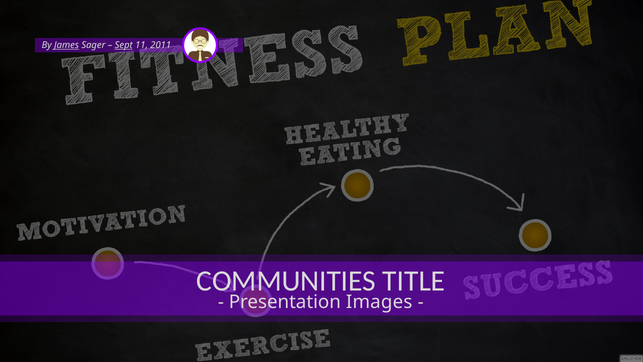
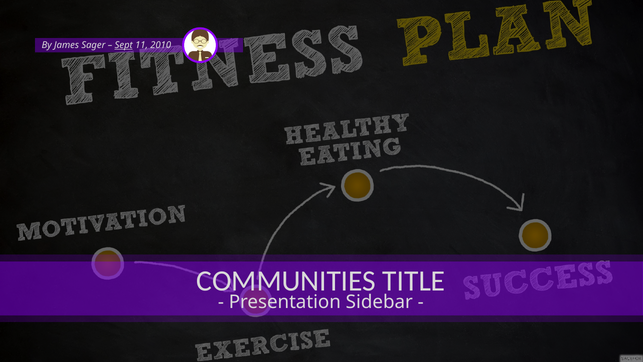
James underline: present -> none (67, 45)
2011: 2011 -> 2010 (161, 45)
Images: Images -> Sidebar (379, 302)
